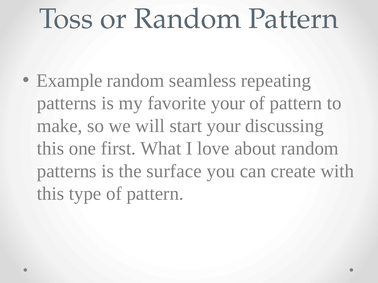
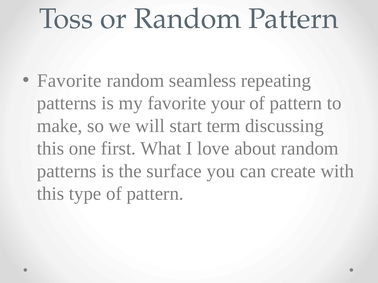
Example: Example -> Favorite (69, 81)
start your: your -> term (224, 126)
